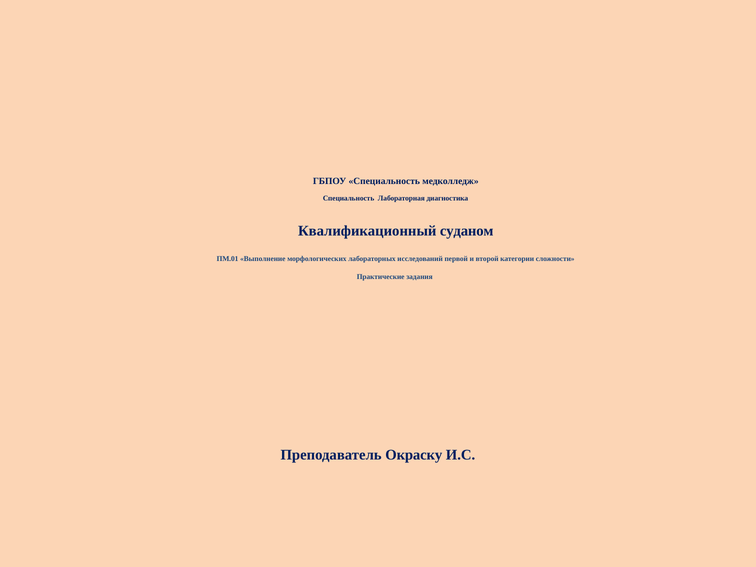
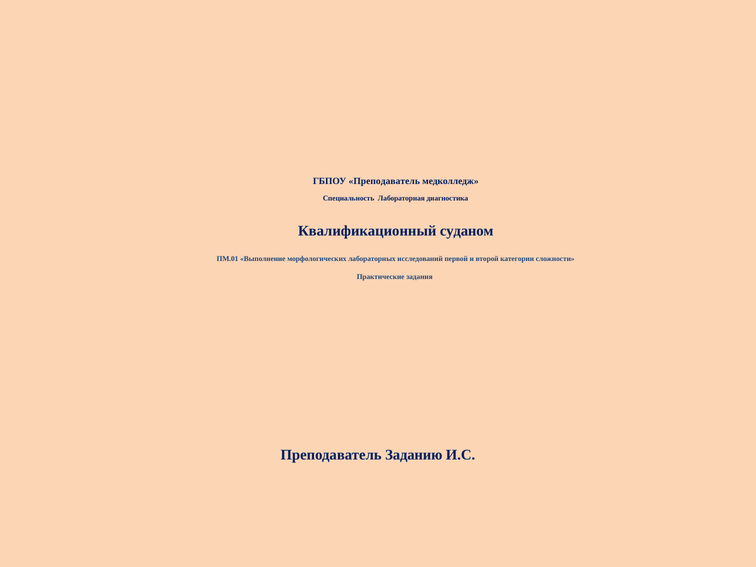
ГБПОУ Специальность: Специальность -> Преподаватель (384, 181)
Окраску: Окраску -> Заданию (414, 455)
